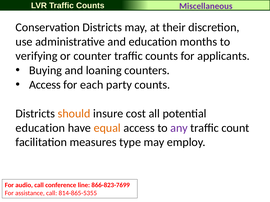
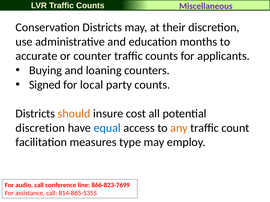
verifying: verifying -> accurate (37, 56)
Access: Access -> Signed (45, 85)
each: each -> local (92, 85)
education: education -> discretion (40, 128)
equal colour: orange -> blue (107, 128)
any colour: purple -> orange (179, 128)
